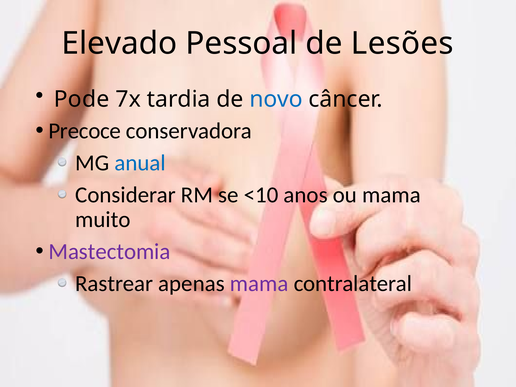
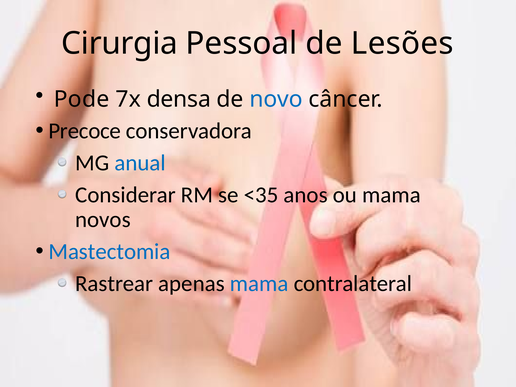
Elevado: Elevado -> Cirurgia (120, 43)
tardia: tardia -> densa (179, 99)
<10: <10 -> <35 (261, 195)
muito: muito -> novos (103, 220)
Mastectomia colour: purple -> blue (109, 252)
mama colour: purple -> blue (259, 284)
